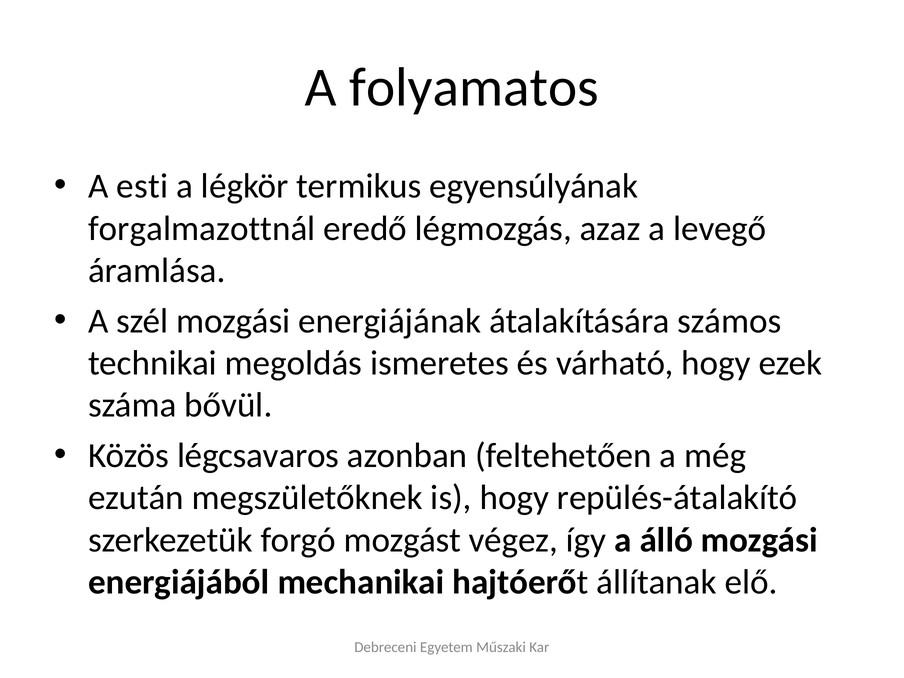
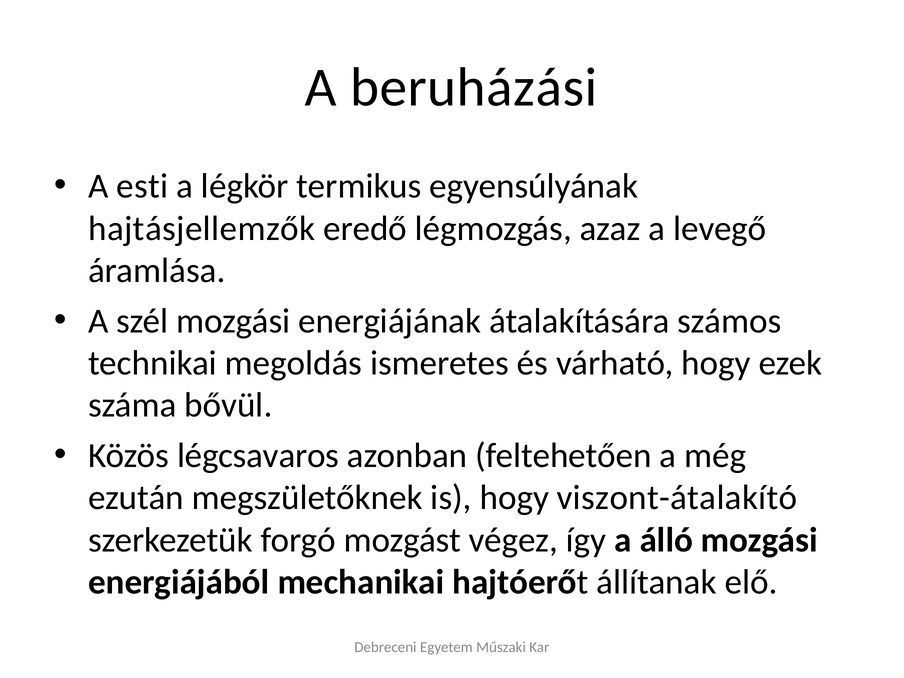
folyamatos: folyamatos -> beruházási (474, 88)
forgalmazottnál: forgalmazottnál -> hajtásjellemzők (202, 228)
repülés-átalakító: repülés-átalakító -> viszont-átalakító (677, 498)
